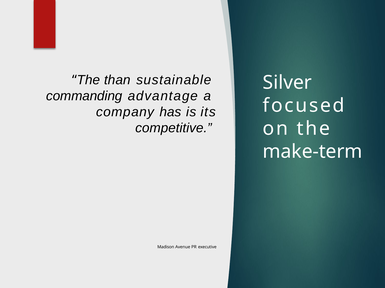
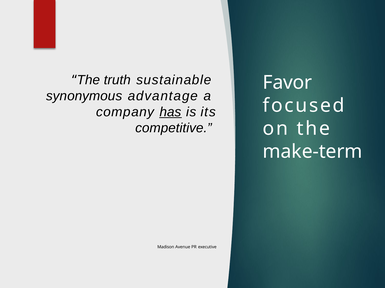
than: than -> truth (117, 80)
Silver: Silver -> Favor (287, 83)
commanding: commanding -> synonymous (84, 96)
has underline: none -> present (170, 112)
